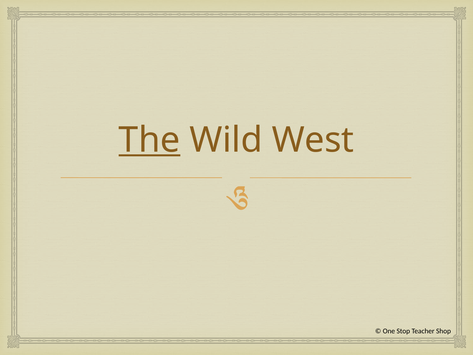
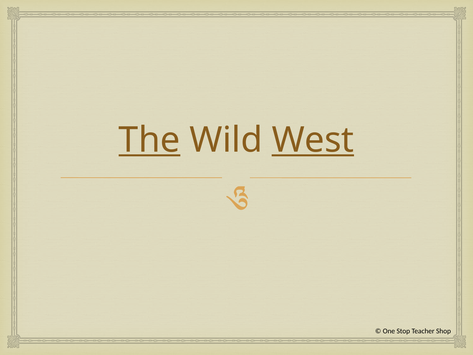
West underline: none -> present (313, 140)
